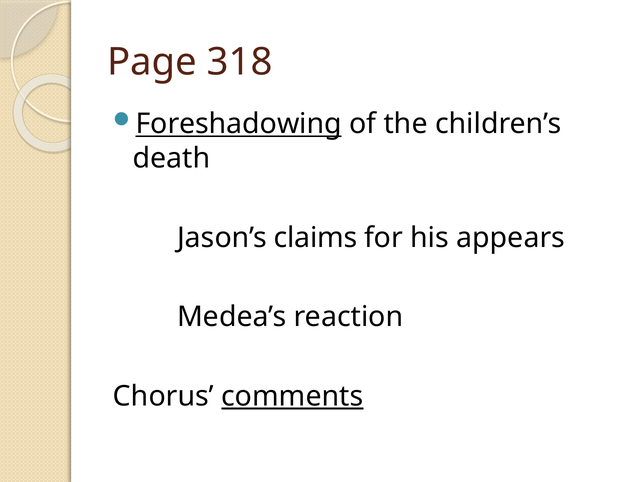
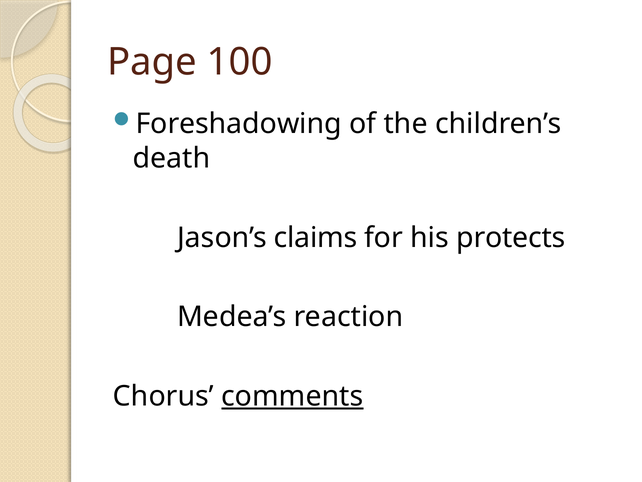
318: 318 -> 100 (240, 62)
Foreshadowing underline: present -> none (239, 124)
appears: appears -> protects (511, 237)
